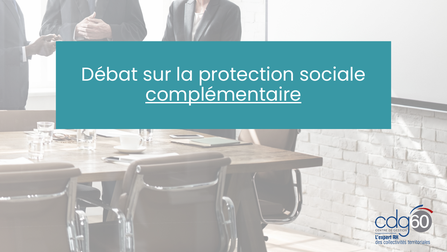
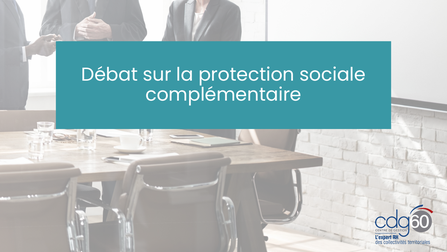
complémentaire underline: present -> none (223, 94)
